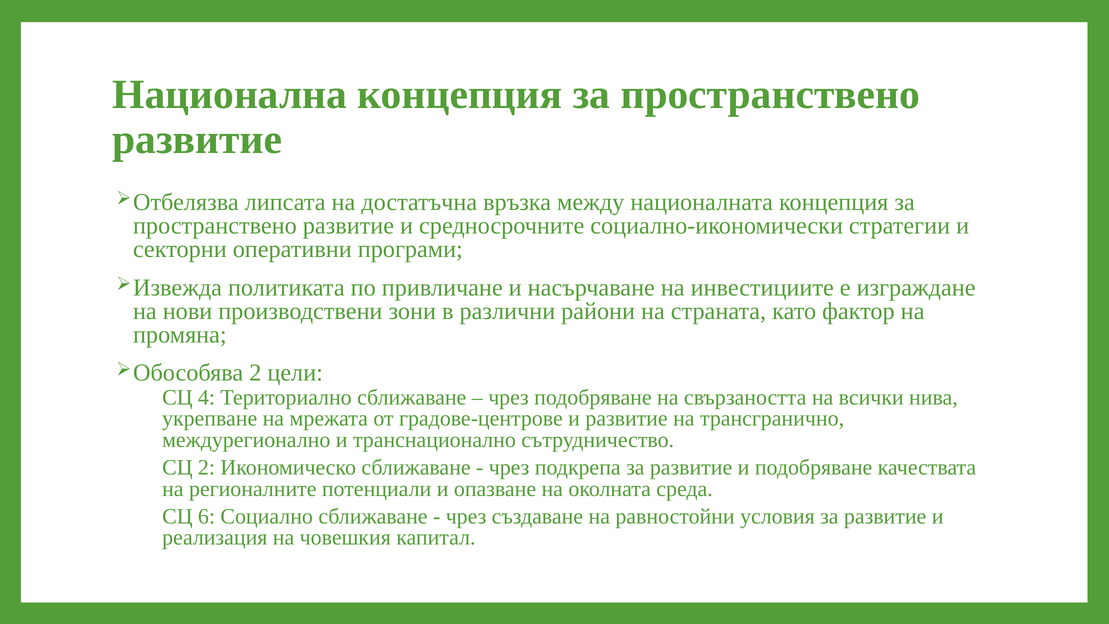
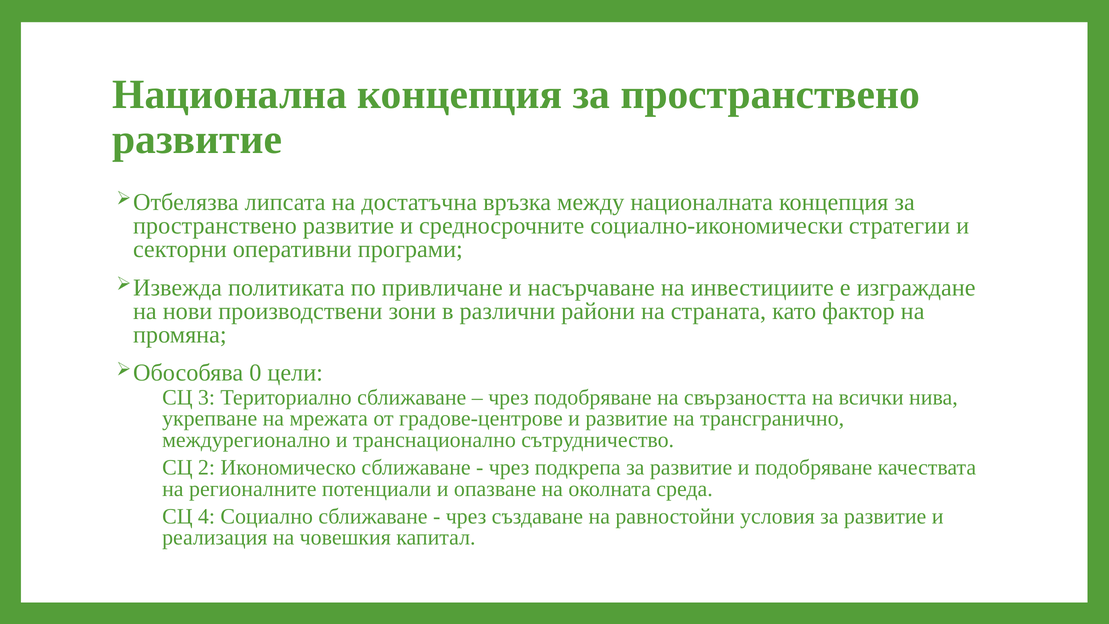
2: 2 -> 0 (255, 373)
4: 4 -> 3 (206, 397)
6: 6 -> 4 (206, 516)
